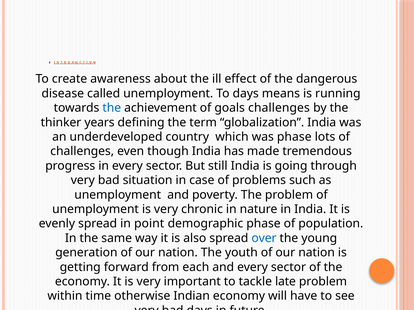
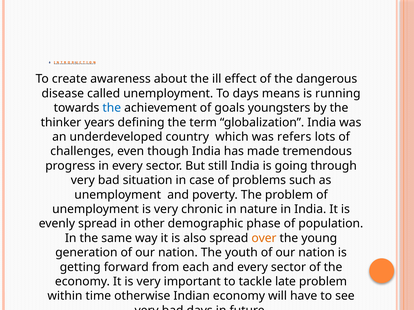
goals challenges: challenges -> youngsters (279, 108)
was phase: phase -> refers (294, 137)
point: point -> other (149, 224)
over colour: blue -> orange (264, 239)
